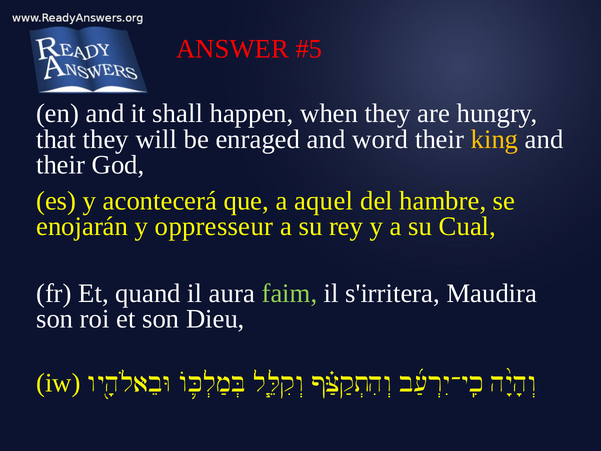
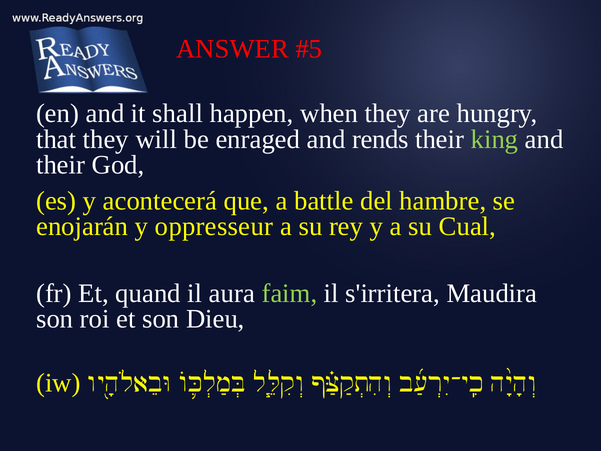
word: word -> rends (380, 139)
king colour: yellow -> light green (495, 139)
aquel: aquel -> battle (324, 201)
